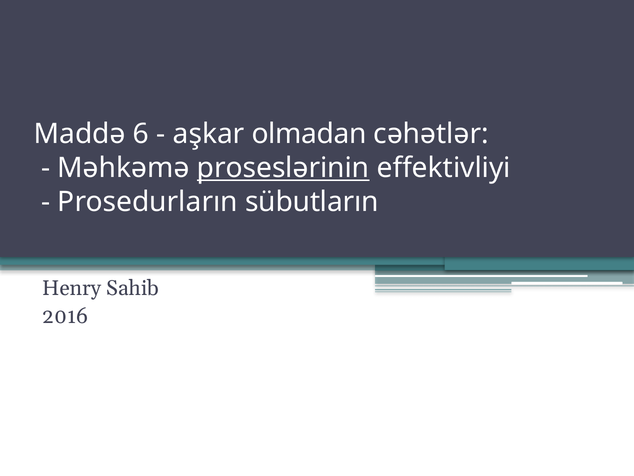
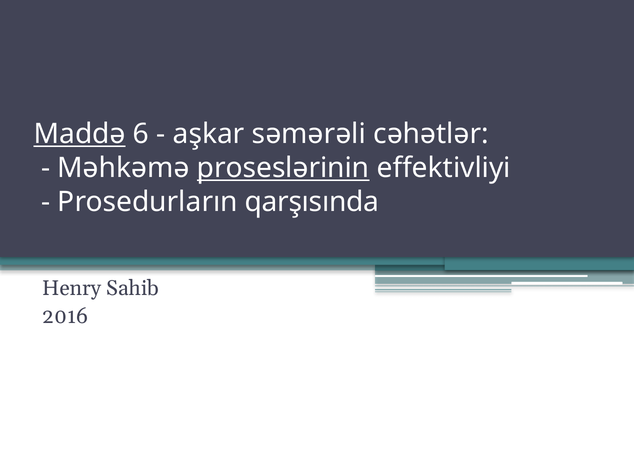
Maddə underline: none -> present (80, 134)
olmadan: olmadan -> səmərəli (309, 134)
sübutların: sübutların -> qarşısında (312, 202)
